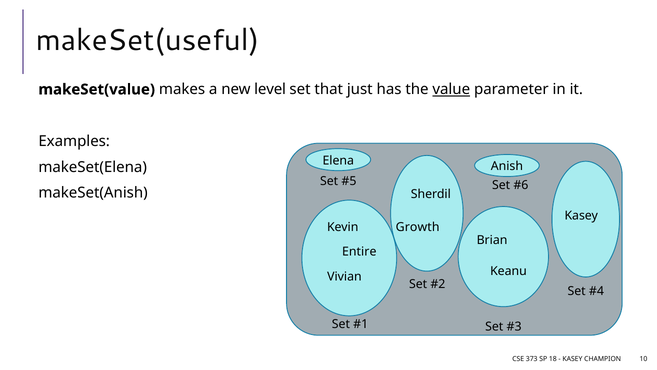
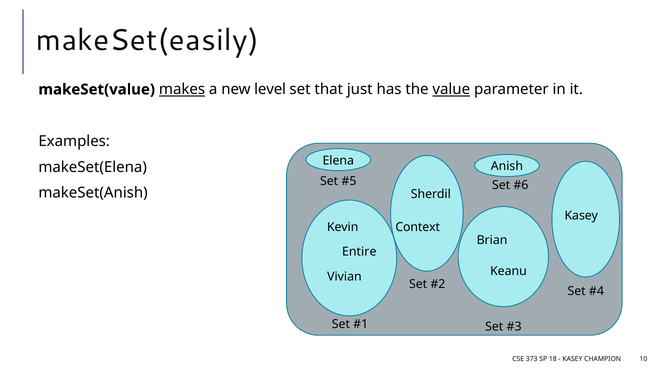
makeSet(useful: makeSet(useful -> makeSet(easily (147, 40)
makes underline: none -> present (182, 89)
Growth: Growth -> Context (418, 227)
